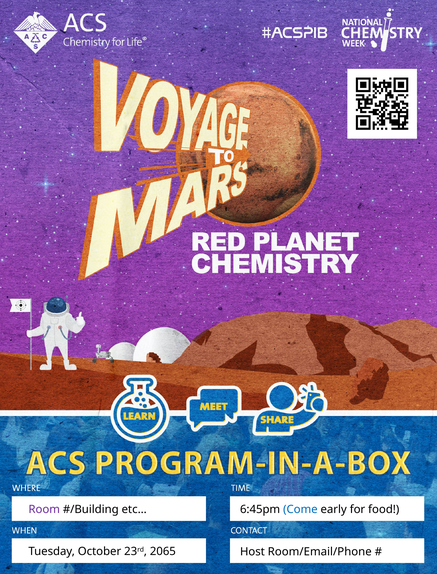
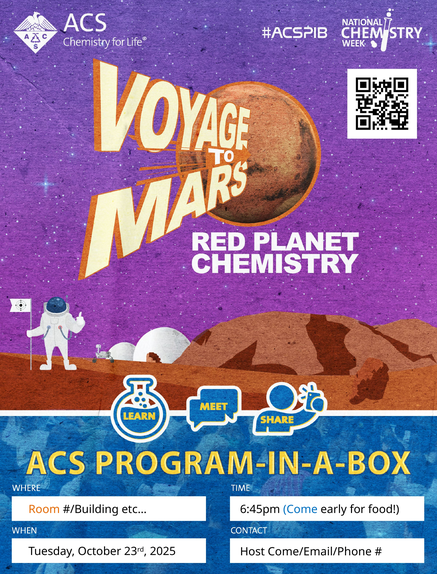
Room colour: purple -> orange (44, 509)
2065: 2065 -> 2025 (163, 551)
Room/Email/Phone: Room/Email/Phone -> Come/Email/Phone (320, 551)
